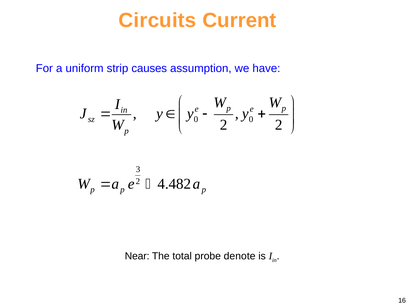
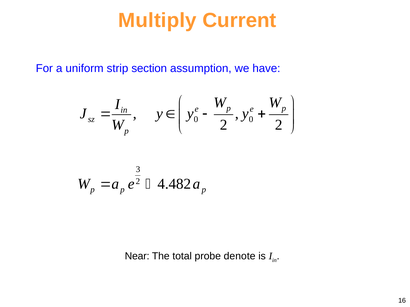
Circuits: Circuits -> Multiply (158, 20)
causes: causes -> section (149, 68)
